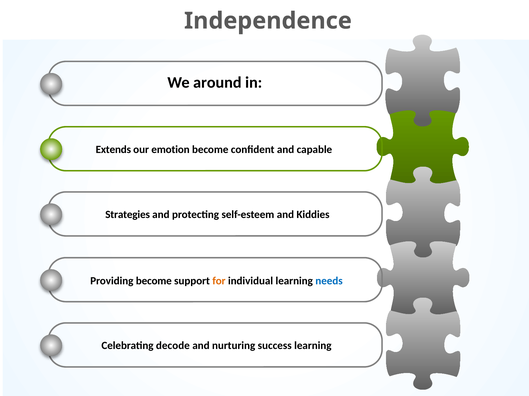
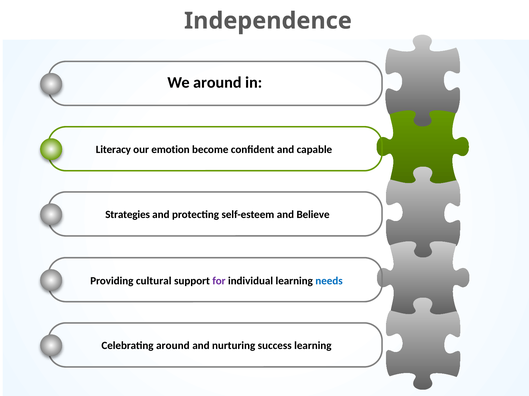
Extends: Extends -> Literacy (113, 150)
Kiddies: Kiddies -> Believe (313, 215)
Providing become: become -> cultural (154, 281)
for colour: orange -> purple (219, 281)
Celebrating decode: decode -> around (173, 346)
